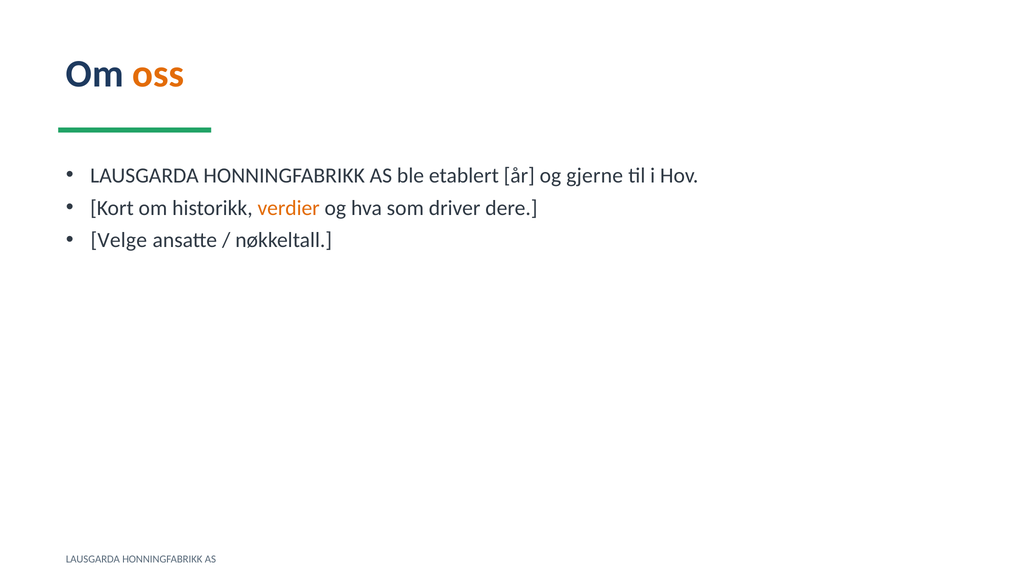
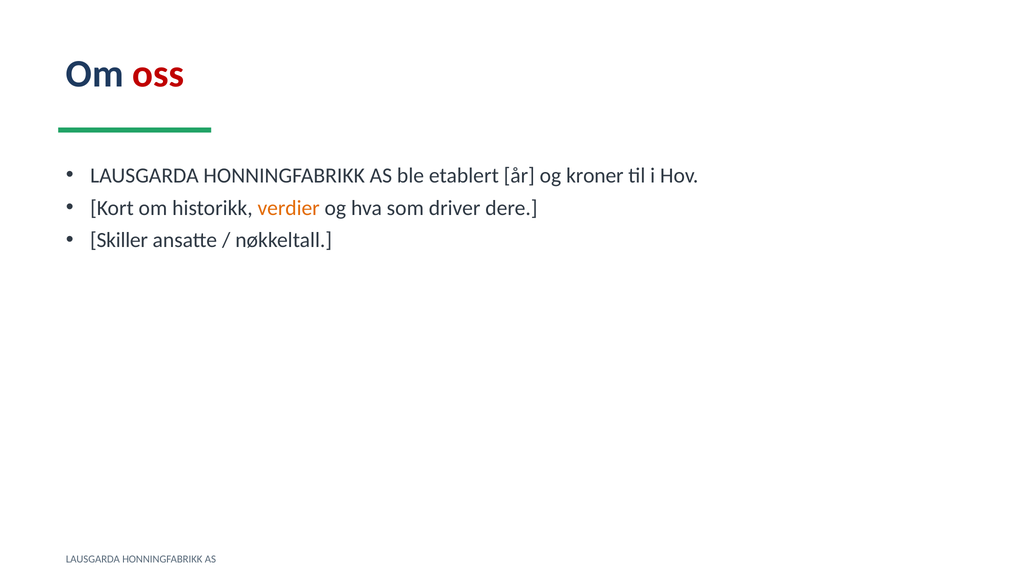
oss colour: orange -> red (158, 74)
gjerne: gjerne -> kroner (595, 175)
Velge: Velge -> Skiller (119, 240)
